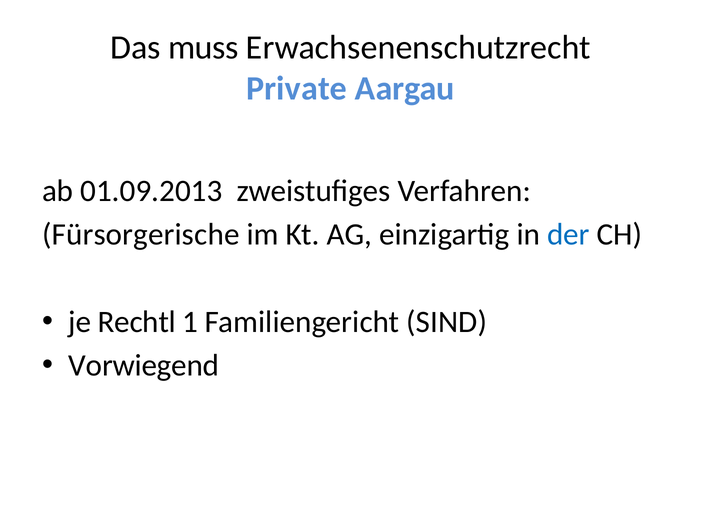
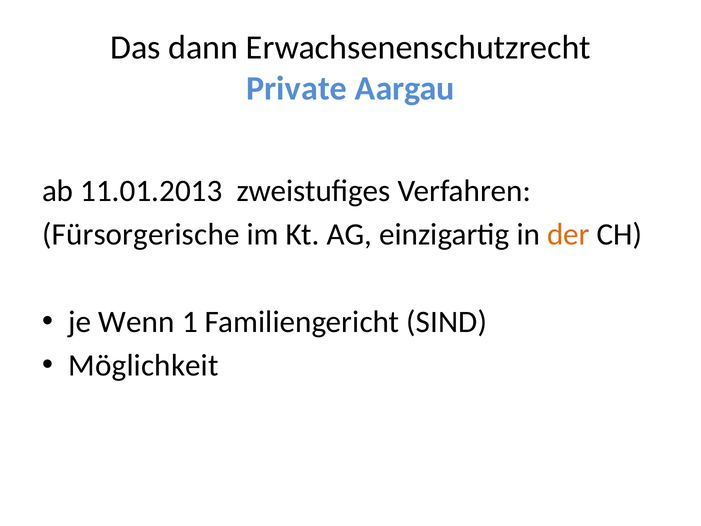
muss: muss -> dann (203, 47)
01.09.2013: 01.09.2013 -> 11.01.2013 (151, 191)
der colour: blue -> orange (568, 234)
Rechtl: Rechtl -> Wenn (137, 322)
Vorwiegend: Vorwiegend -> Möglichkeit (144, 365)
